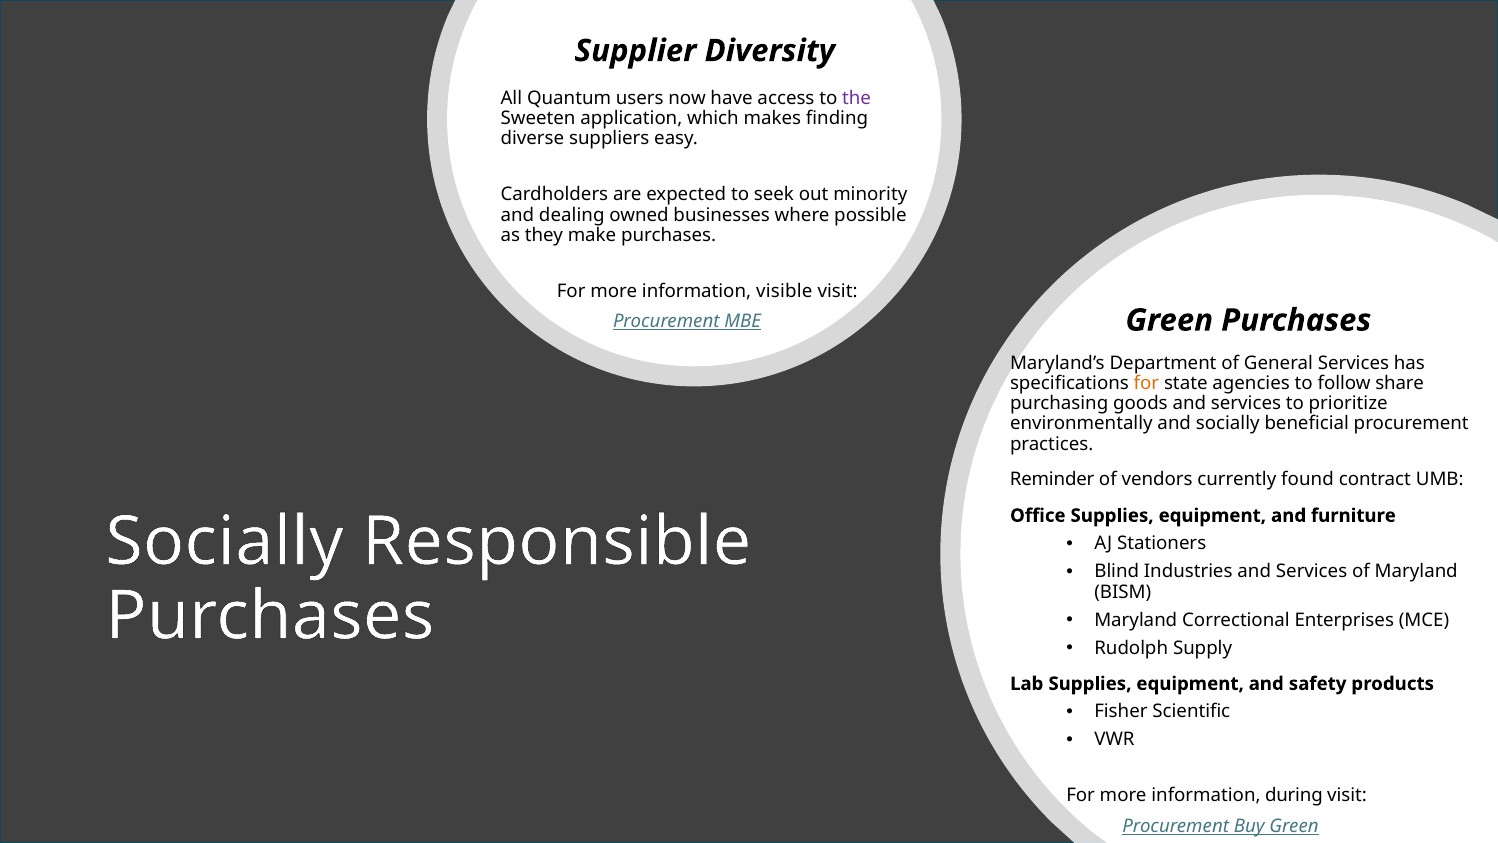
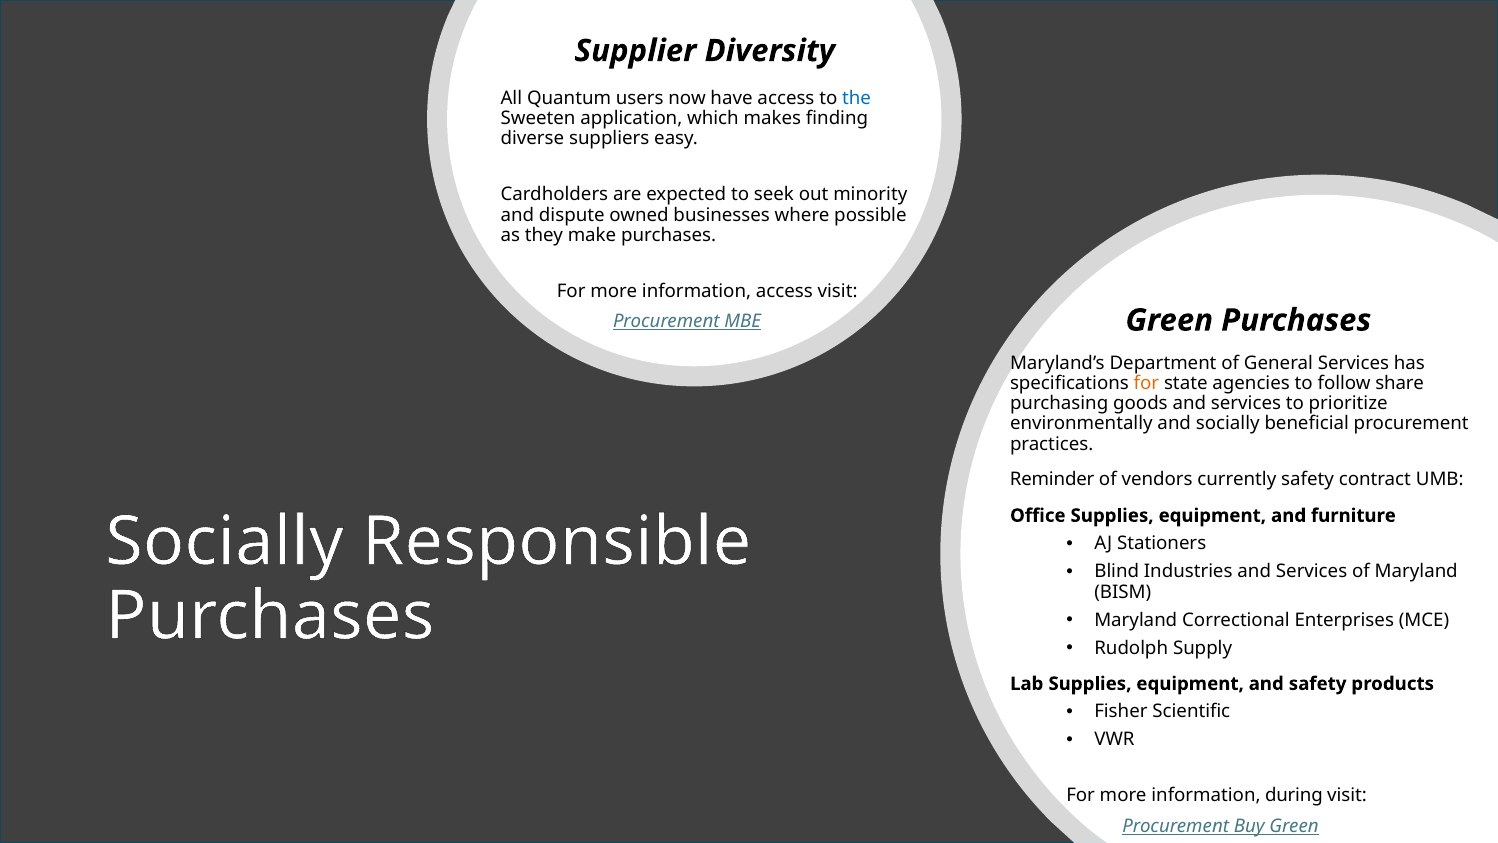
the colour: purple -> blue (857, 98)
dealing: dealing -> dispute (572, 215)
information visible: visible -> access (784, 291)
currently found: found -> safety (1308, 480)
